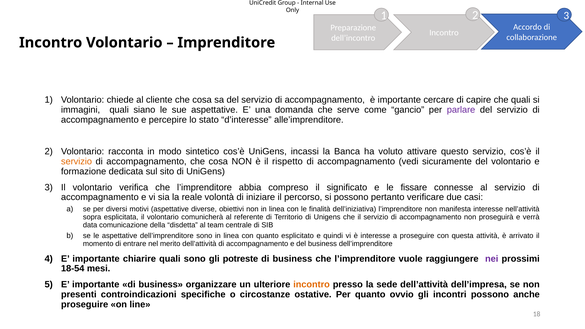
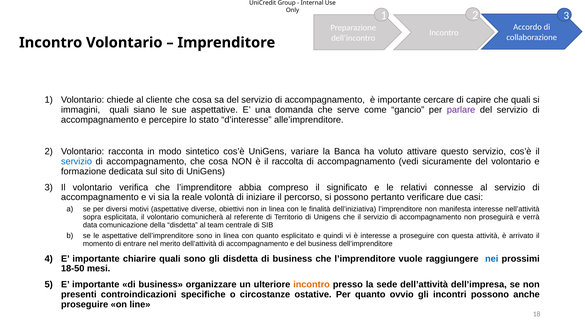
incassi: incassi -> variare (305, 152)
servizio colour: orange -> blue (77, 161)
rispetto: rispetto -> raccolta (288, 161)
fissare: fissare -> relativi (414, 187)
gli potreste: potreste -> disdetta (240, 259)
nei colour: purple -> blue (492, 259)
18-54: 18-54 -> 18-50 (73, 269)
